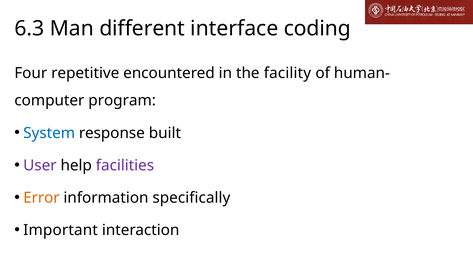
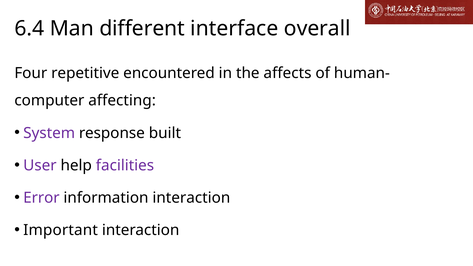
6.3: 6.3 -> 6.4 (29, 29)
coding: coding -> overall (317, 29)
facility: facility -> affects (287, 73)
program: program -> affecting (122, 101)
System colour: blue -> purple (49, 133)
Error colour: orange -> purple (41, 198)
information specifically: specifically -> interaction (191, 198)
